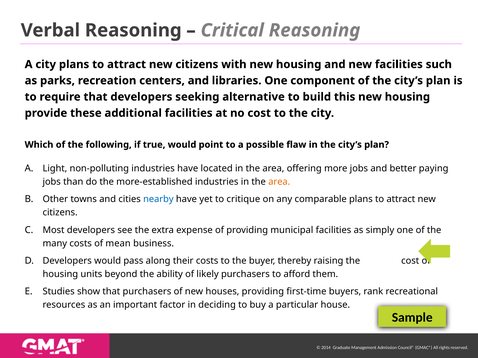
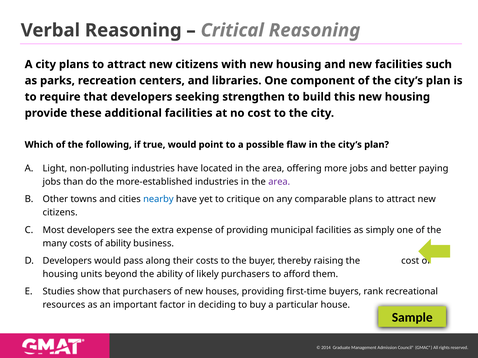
alternative: alternative -> strengthen (254, 97)
area colour: orange -> purple (279, 182)
of mean: mean -> ability (118, 244)
